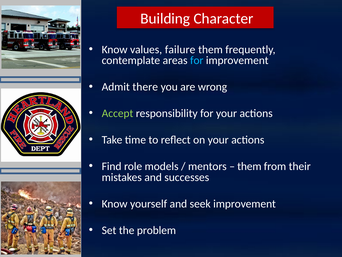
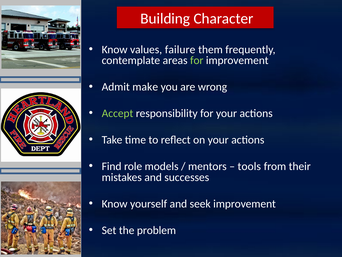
for colour: light blue -> light green (197, 60)
there: there -> make (145, 87)
them: them -> tools (249, 166)
